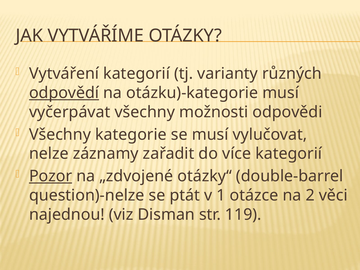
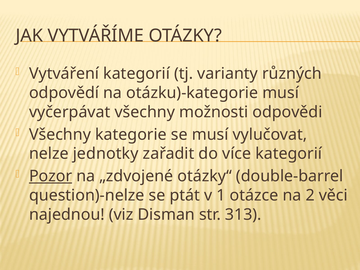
odpovědí underline: present -> none (64, 93)
záznamy: záznamy -> jednotky (106, 154)
119: 119 -> 313 (243, 215)
